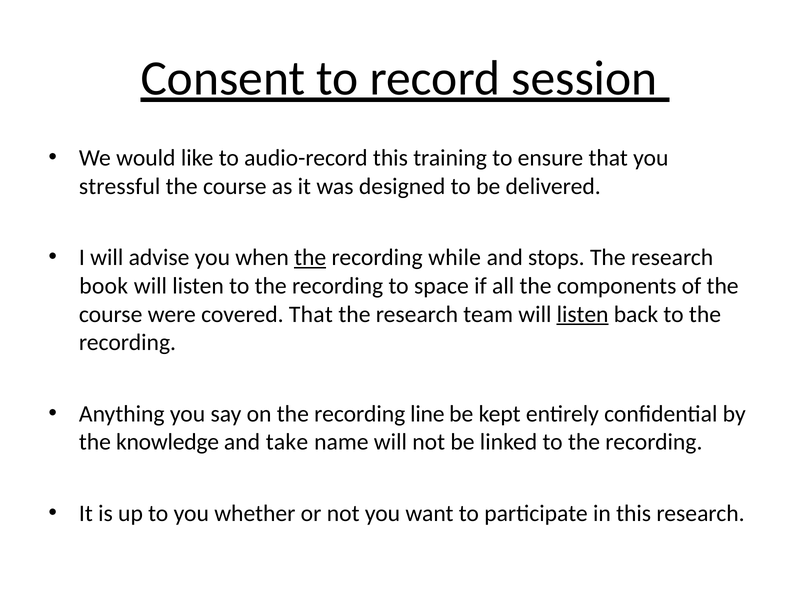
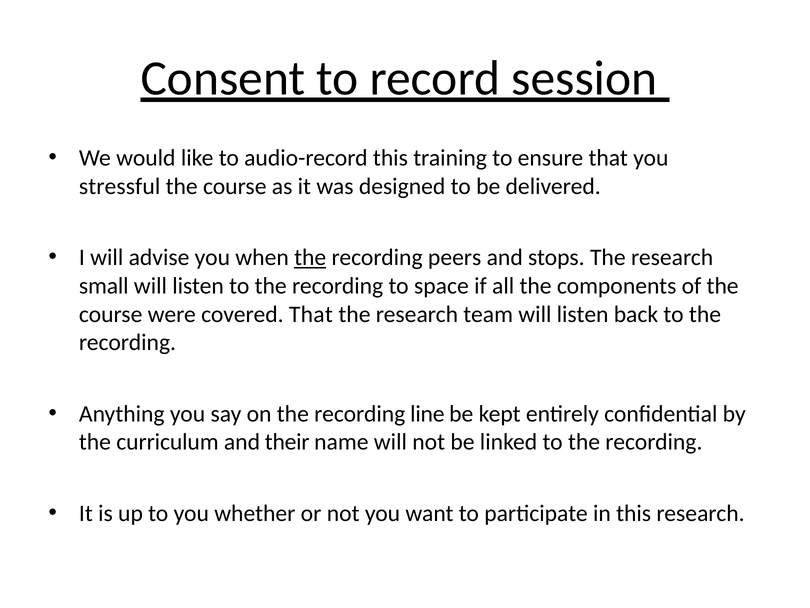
while: while -> peers (455, 257)
book: book -> small (104, 286)
listen underline: present -> none (583, 314)
knowledge: knowledge -> curriculum (168, 442)
take: take -> their (287, 442)
